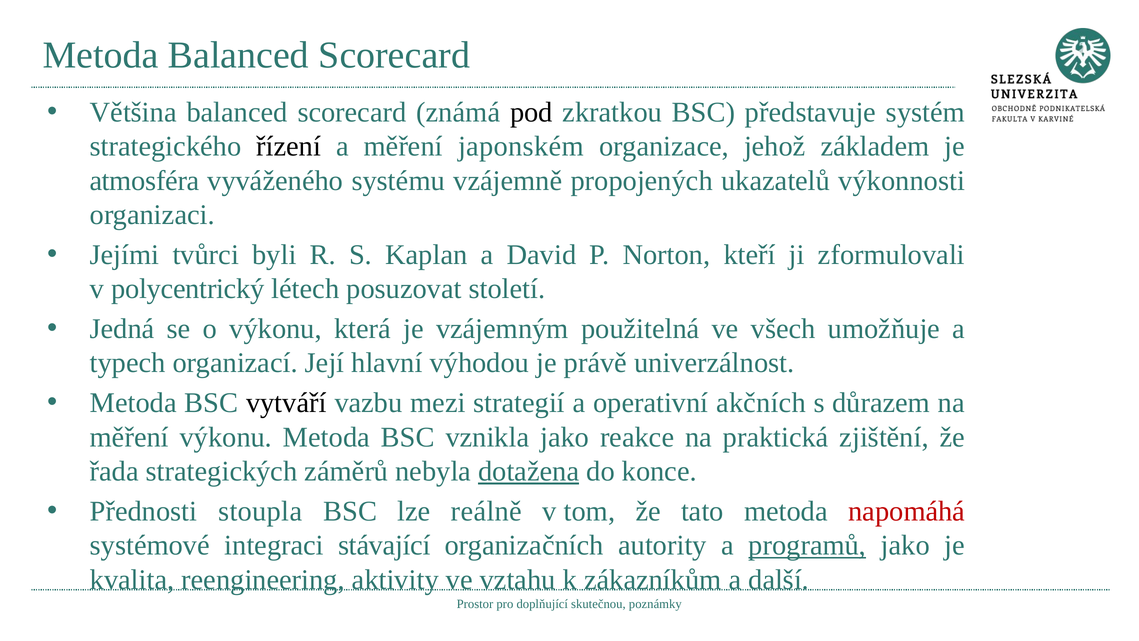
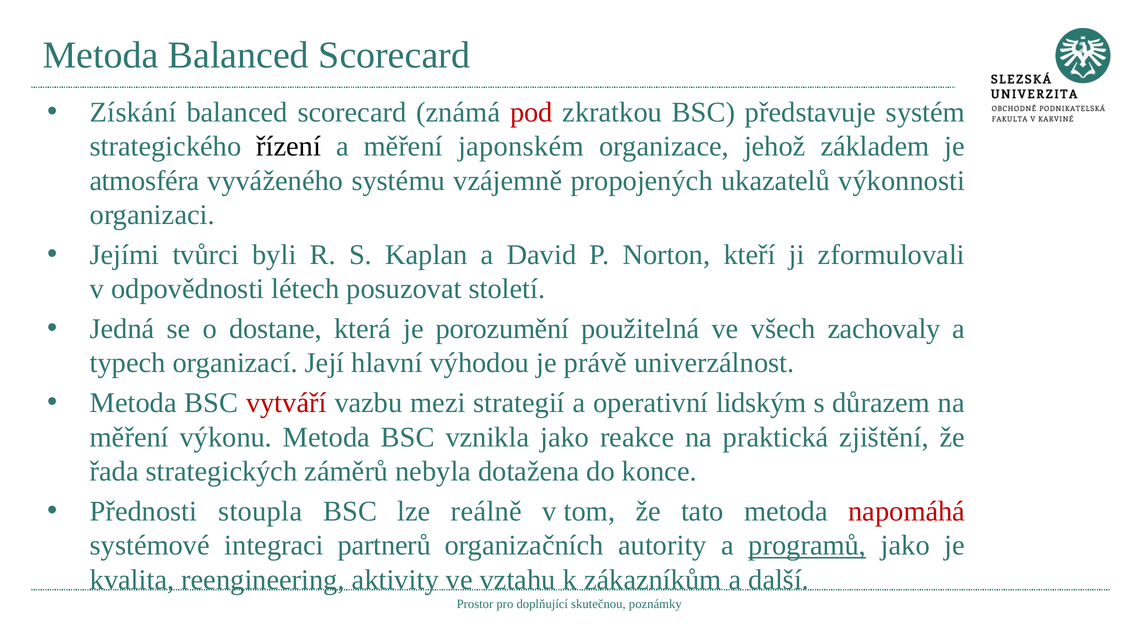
Většina: Většina -> Získání (133, 112)
pod colour: black -> red (531, 112)
polycentrický: polycentrický -> odpovědnosti (188, 289)
o výkonu: výkonu -> dostane (276, 329)
vzájemným: vzájemným -> porozumění (502, 329)
umožňuje: umožňuje -> zachovaly (884, 329)
vytváří colour: black -> red (286, 403)
akčních: akčních -> lidským (761, 403)
dotažena underline: present -> none (529, 471)
stávající: stávající -> partnerů (384, 545)
